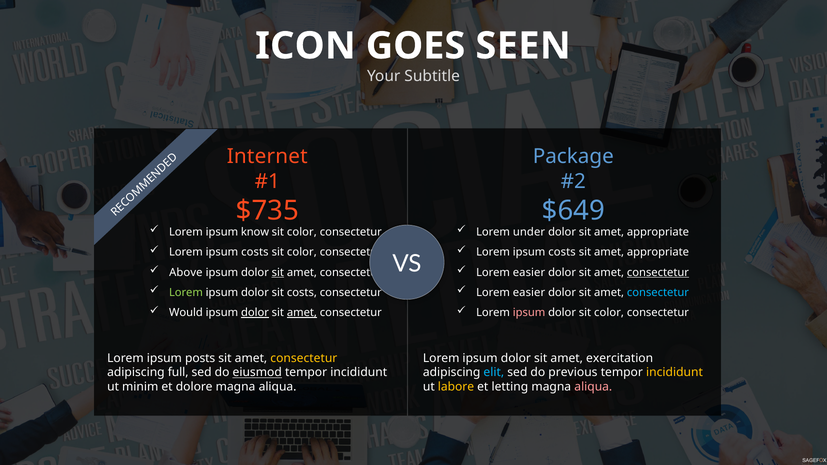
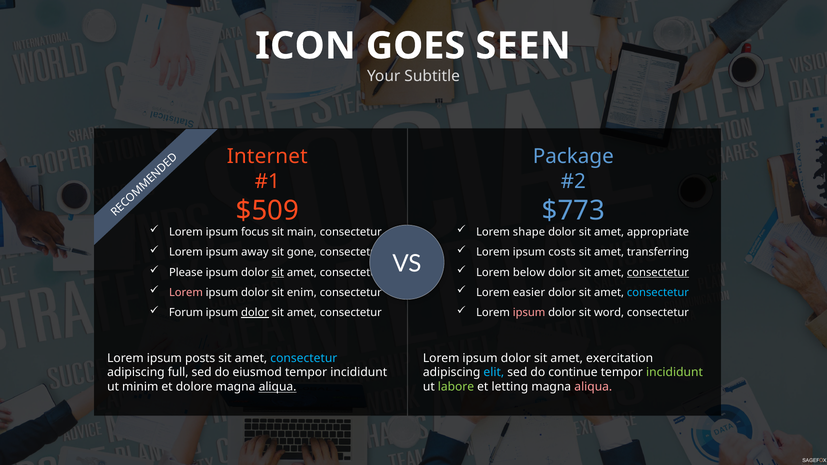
$735: $735 -> $509 (267, 211)
$649: $649 -> $773 (573, 211)
know: know -> focus (255, 232)
color: color -> main (302, 232)
under: under -> shape (529, 232)
costs: costs -> away (255, 252)
color: color -> gone (302, 252)
appropriate: appropriate -> transferring (658, 252)
Above: Above -> Please (186, 273)
easier: easier -> below (529, 273)
Lorem colour: light green -> pink (186, 293)
sit costs: costs -> enim (302, 293)
Would: Would -> Forum (186, 313)
amet underline: present -> none (302, 313)
dolor sit color: color -> word (609, 313)
consectetur colour: yellow -> light blue (304, 358)
eiusmod underline: present -> none (257, 373)
previous: previous -> continue (573, 373)
incididunt colour: yellow -> light green (674, 373)
aliqua underline: none -> present (278, 387)
labore colour: yellow -> light green (456, 387)
